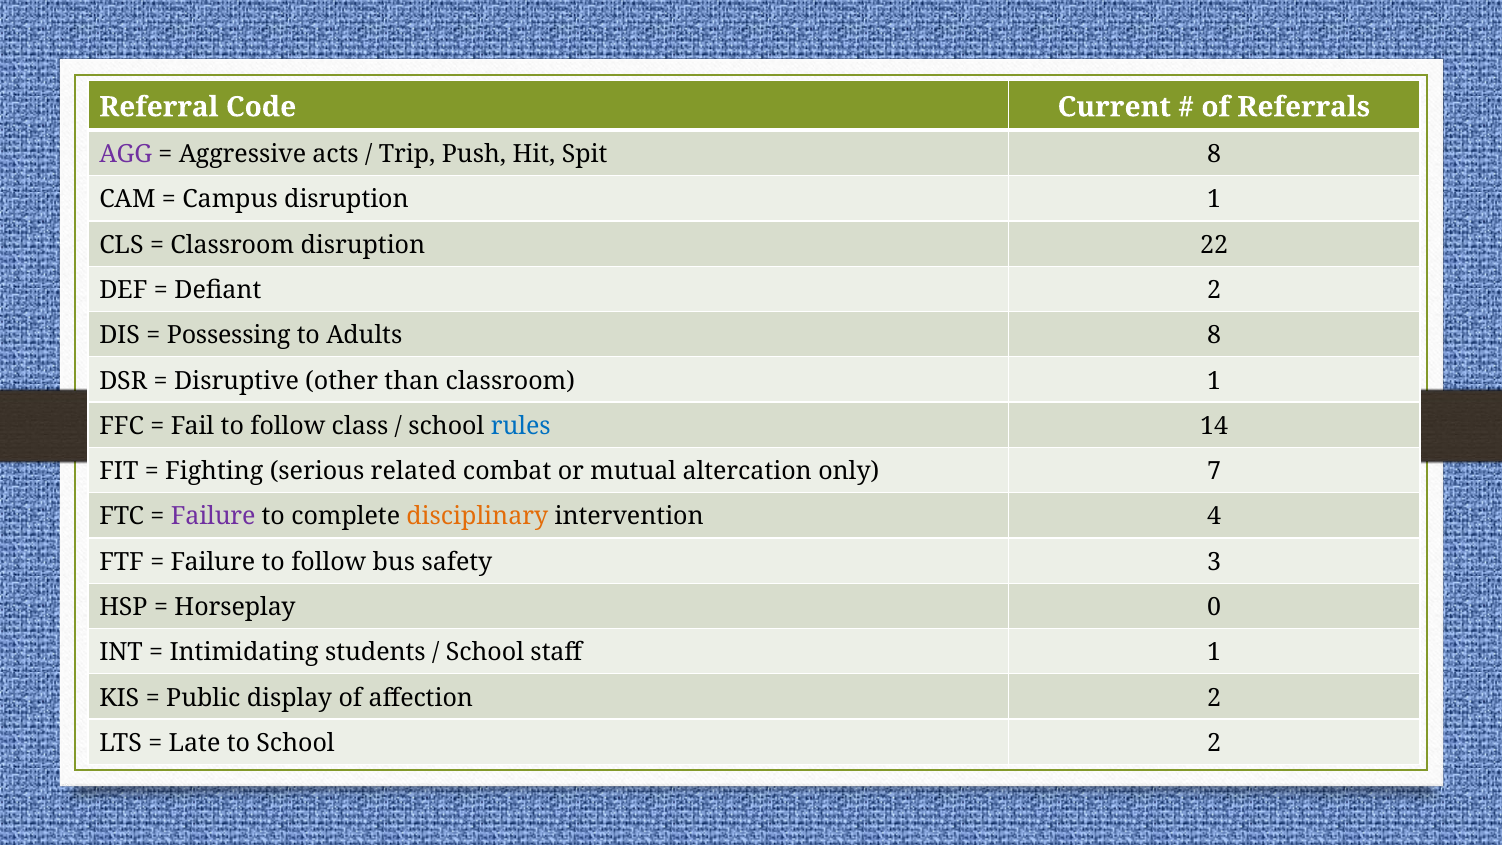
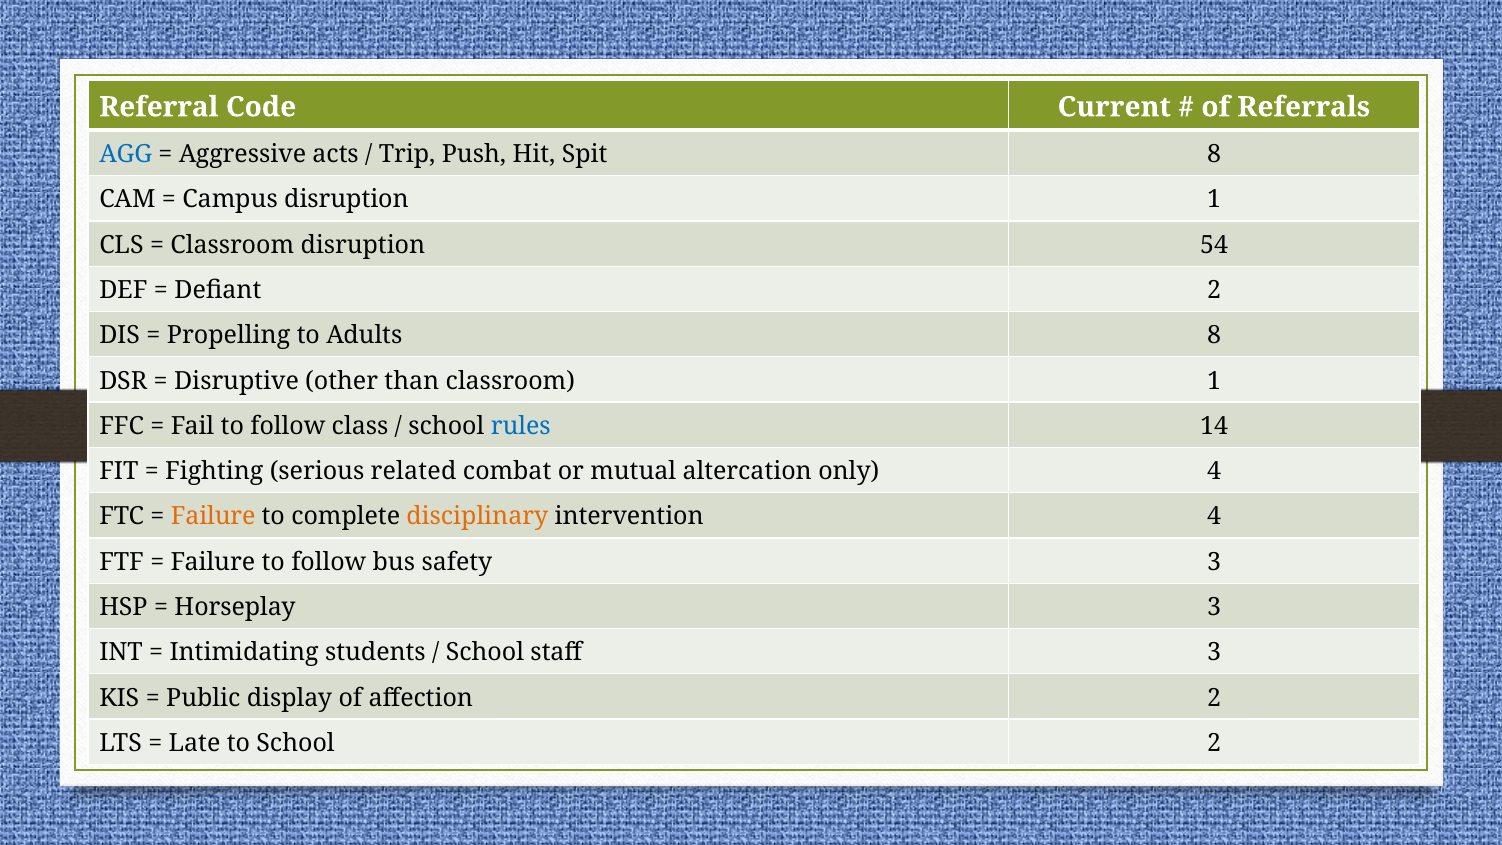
AGG colour: purple -> blue (126, 154)
22: 22 -> 54 (1214, 245)
Possessing: Possessing -> Propelling (229, 335)
only 7: 7 -> 4 (1214, 471)
Failure colour: purple -> orange (213, 517)
Horseplay 0: 0 -> 3 (1214, 607)
staff 1: 1 -> 3 (1214, 652)
